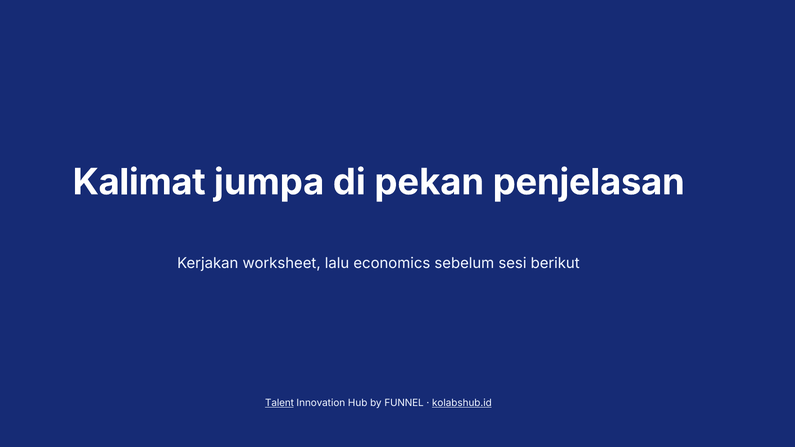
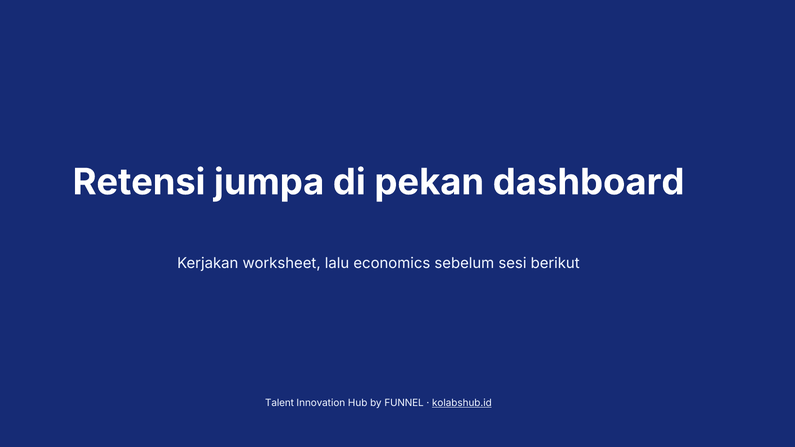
Kalimat: Kalimat -> Retensi (139, 182)
penjelasan: penjelasan -> dashboard (589, 182)
Talent underline: present -> none (279, 403)
